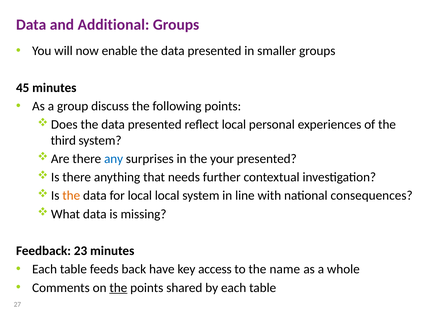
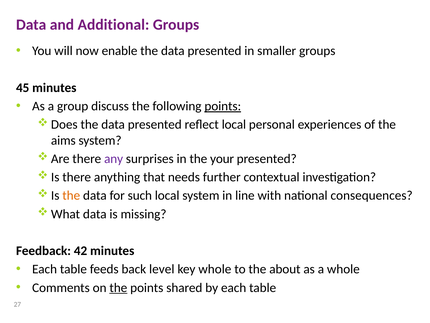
points underline: none -> present (223, 106)
third: third -> aims (63, 140)
any colour: blue -> purple (114, 159)
for local: local -> such (140, 195)
23: 23 -> 42 (81, 250)
have: have -> level (162, 269)
key access: access -> whole (215, 269)
name: name -> about (285, 269)
